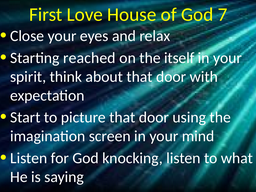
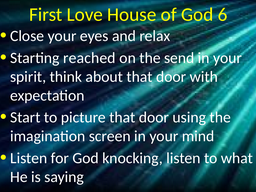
7: 7 -> 6 (223, 14)
itself: itself -> send (179, 58)
